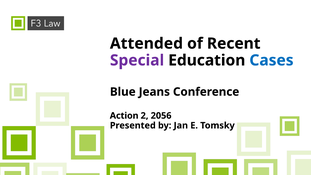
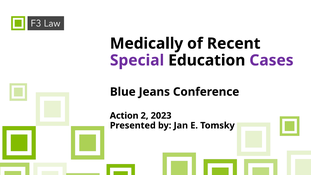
Attended: Attended -> Medically (147, 44)
Cases colour: blue -> purple (271, 60)
2056: 2056 -> 2023 (161, 116)
